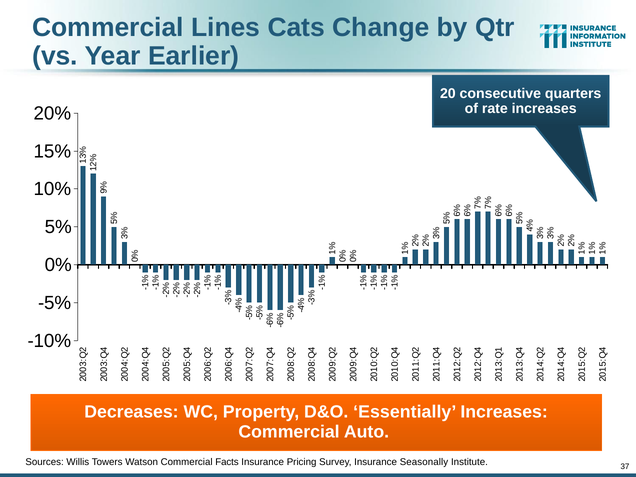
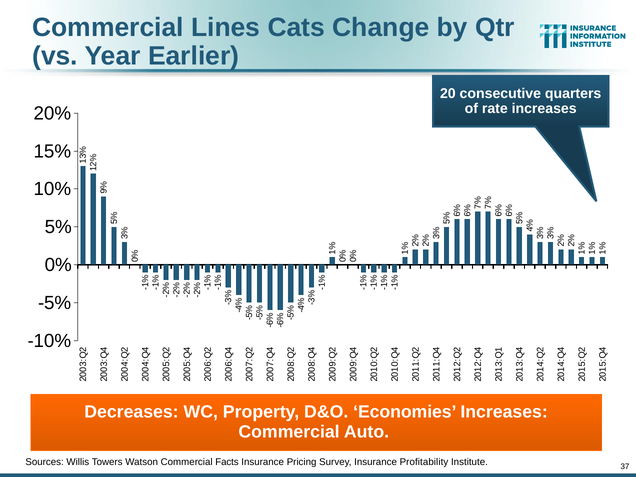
Essentially: Essentially -> Economies (405, 412)
Seasonally: Seasonally -> Profitability (424, 462)
